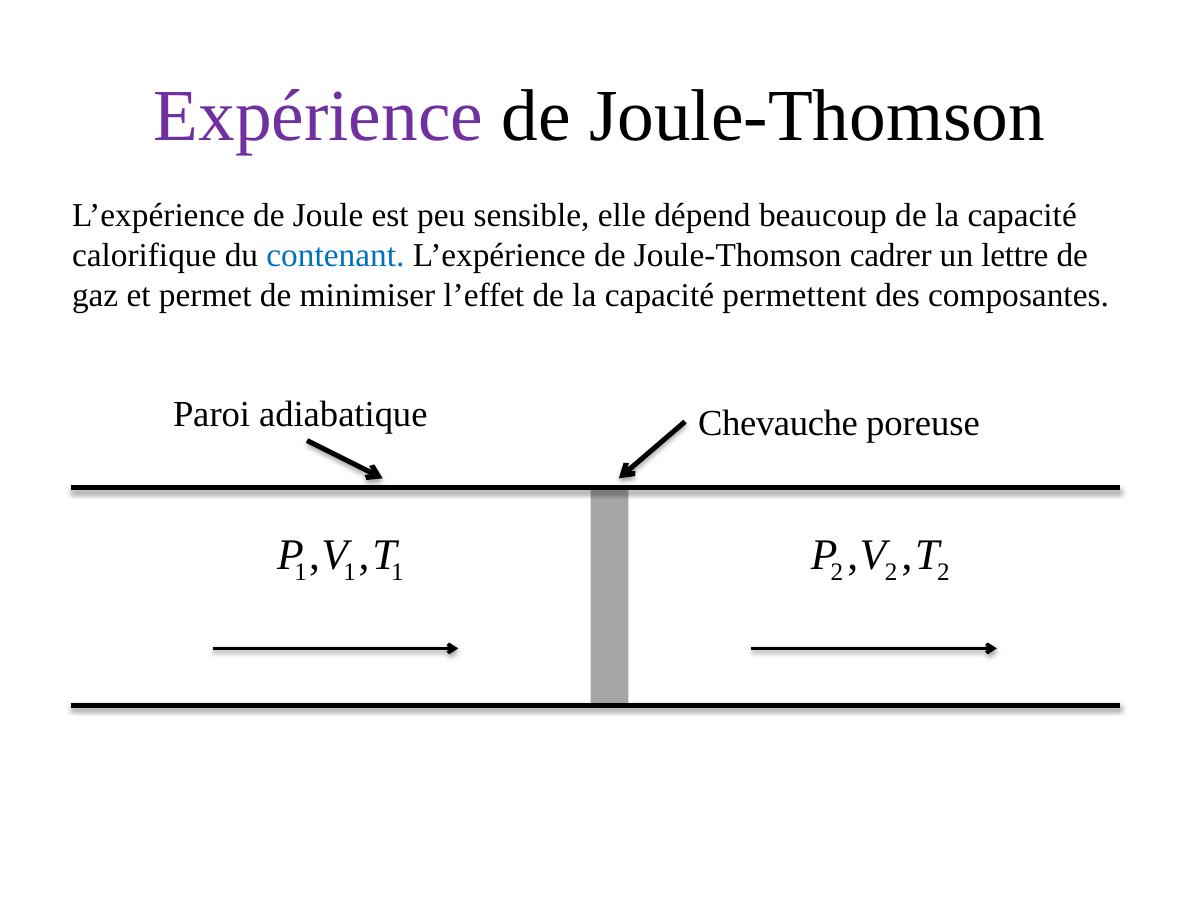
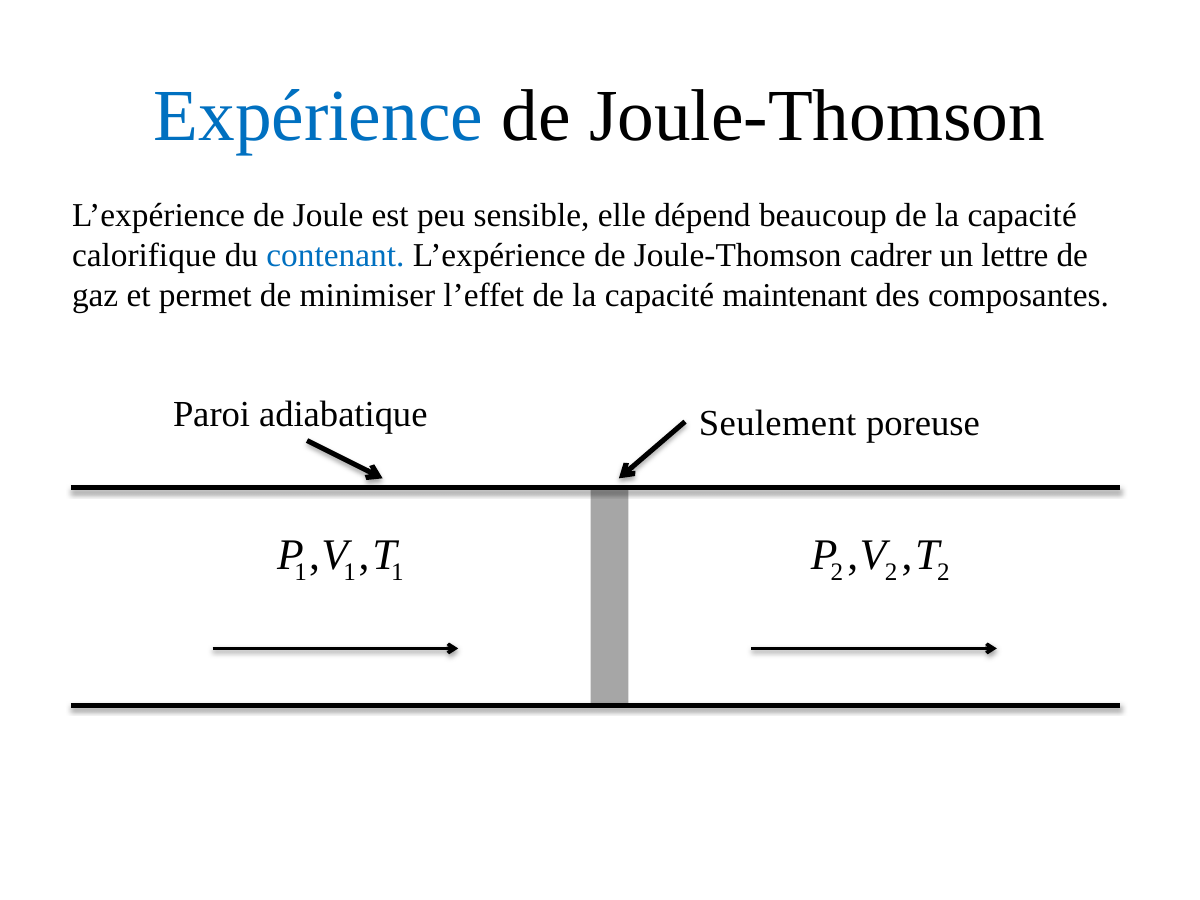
Expérience colour: purple -> blue (318, 116)
permettent: permettent -> maintenant (795, 295)
Chevauche: Chevauche -> Seulement (778, 424)
